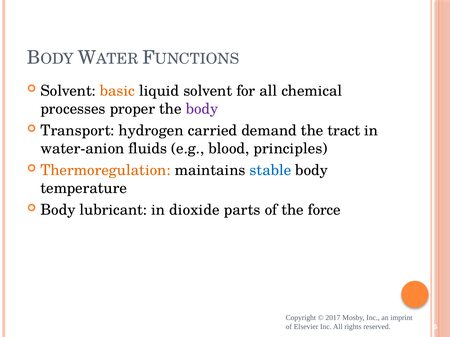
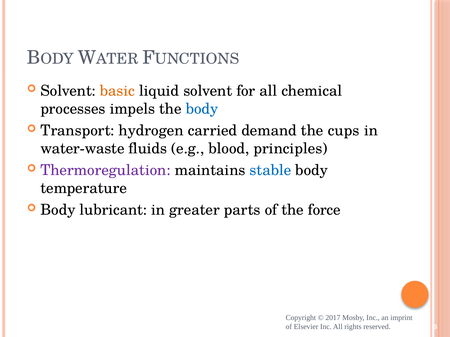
proper: proper -> impels (132, 109)
body colour: purple -> blue (202, 109)
tract: tract -> cups (344, 131)
water-anion: water-anion -> water-waste (82, 149)
Thermoregulation colour: orange -> purple (106, 171)
dioxide: dioxide -> greater (194, 210)
